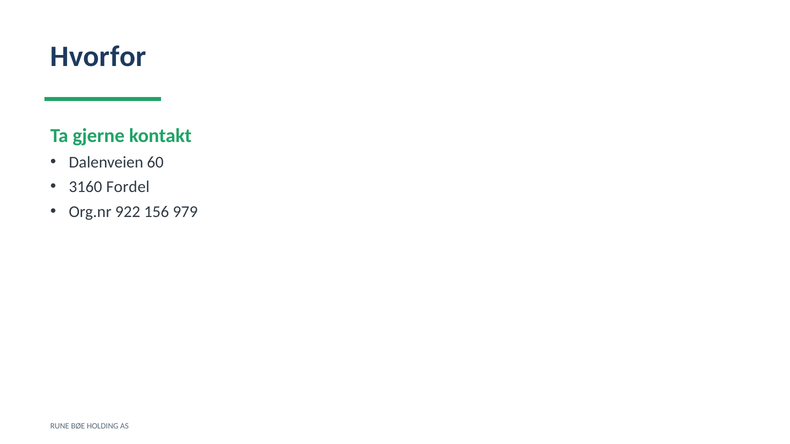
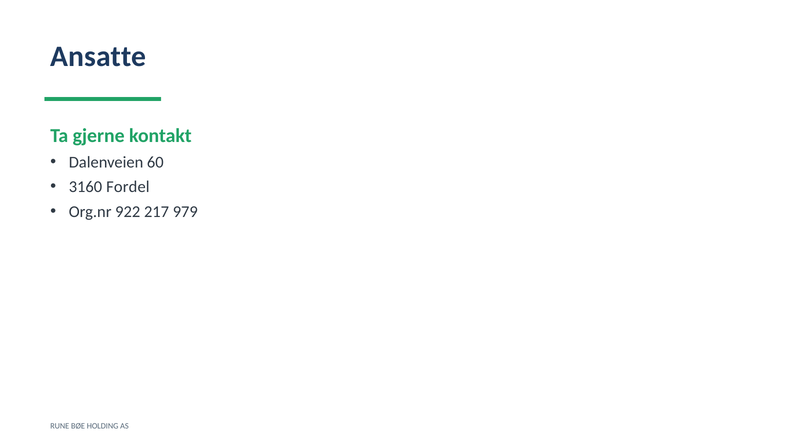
Hvorfor: Hvorfor -> Ansatte (98, 56)
156: 156 -> 217 (157, 212)
